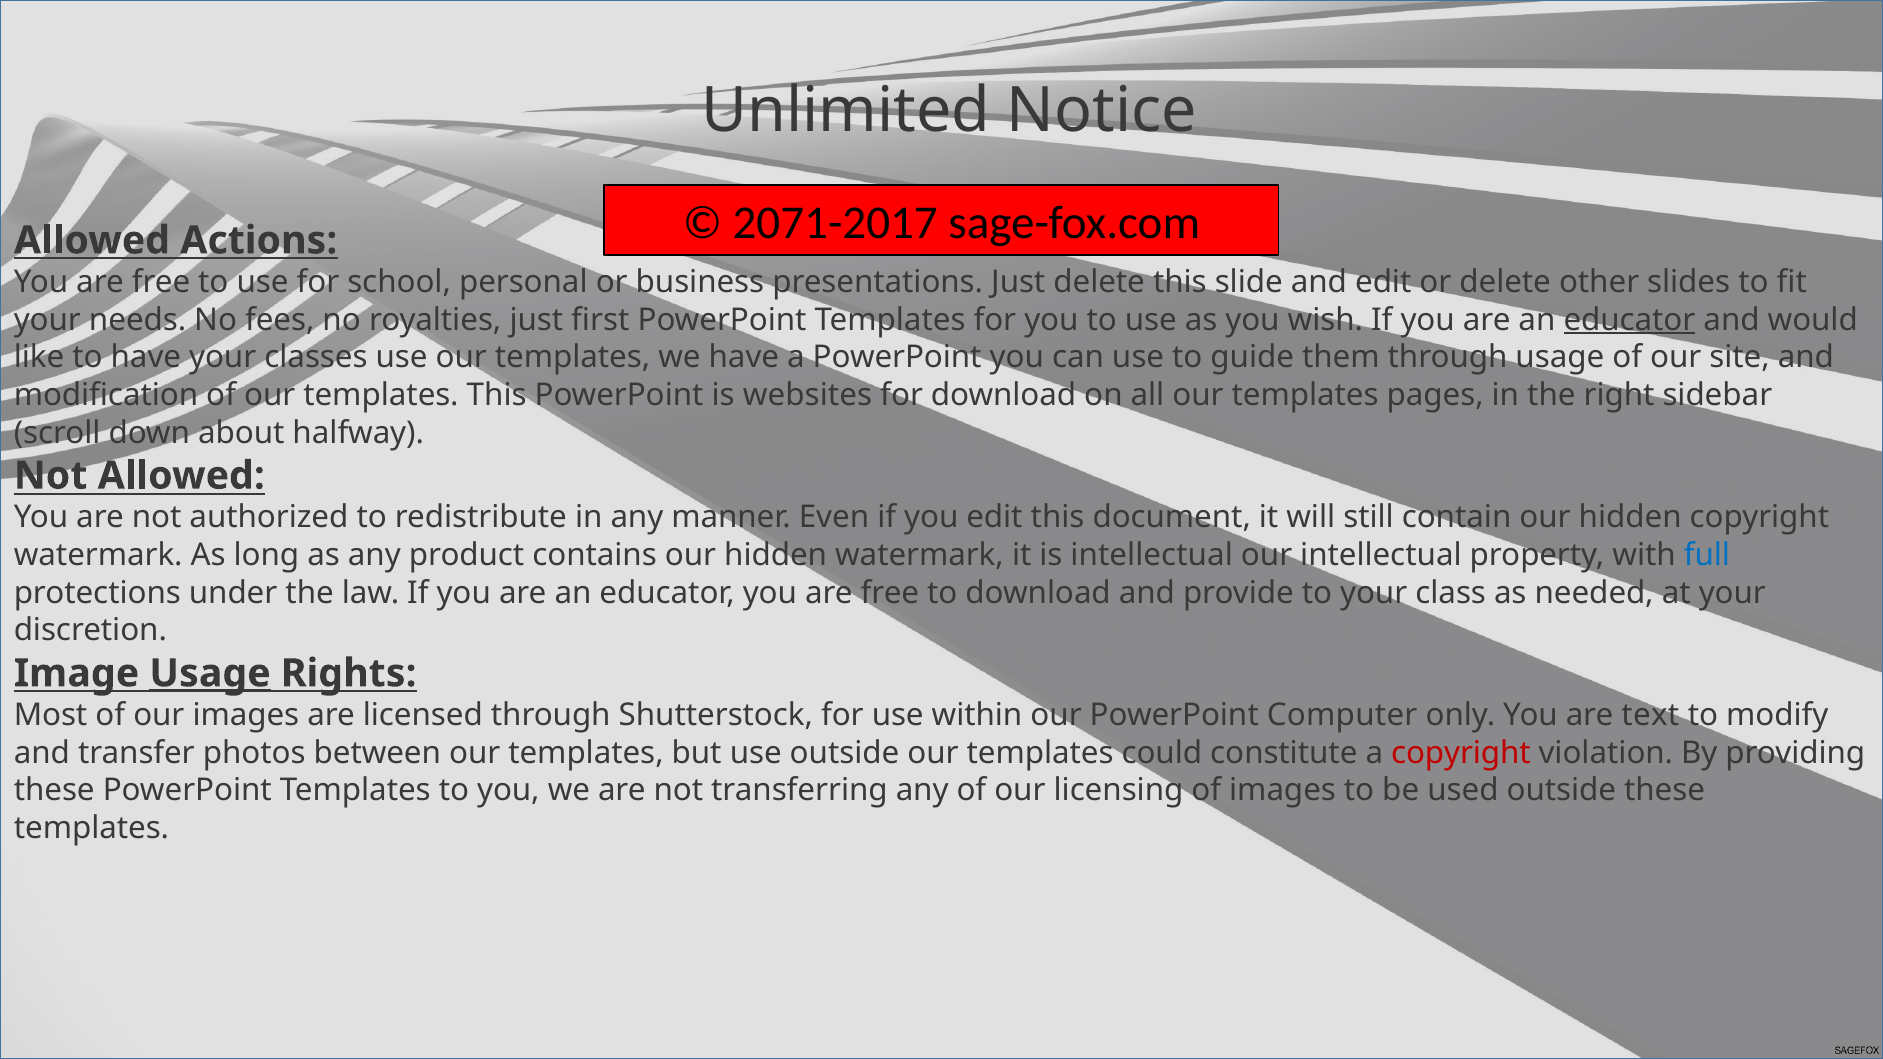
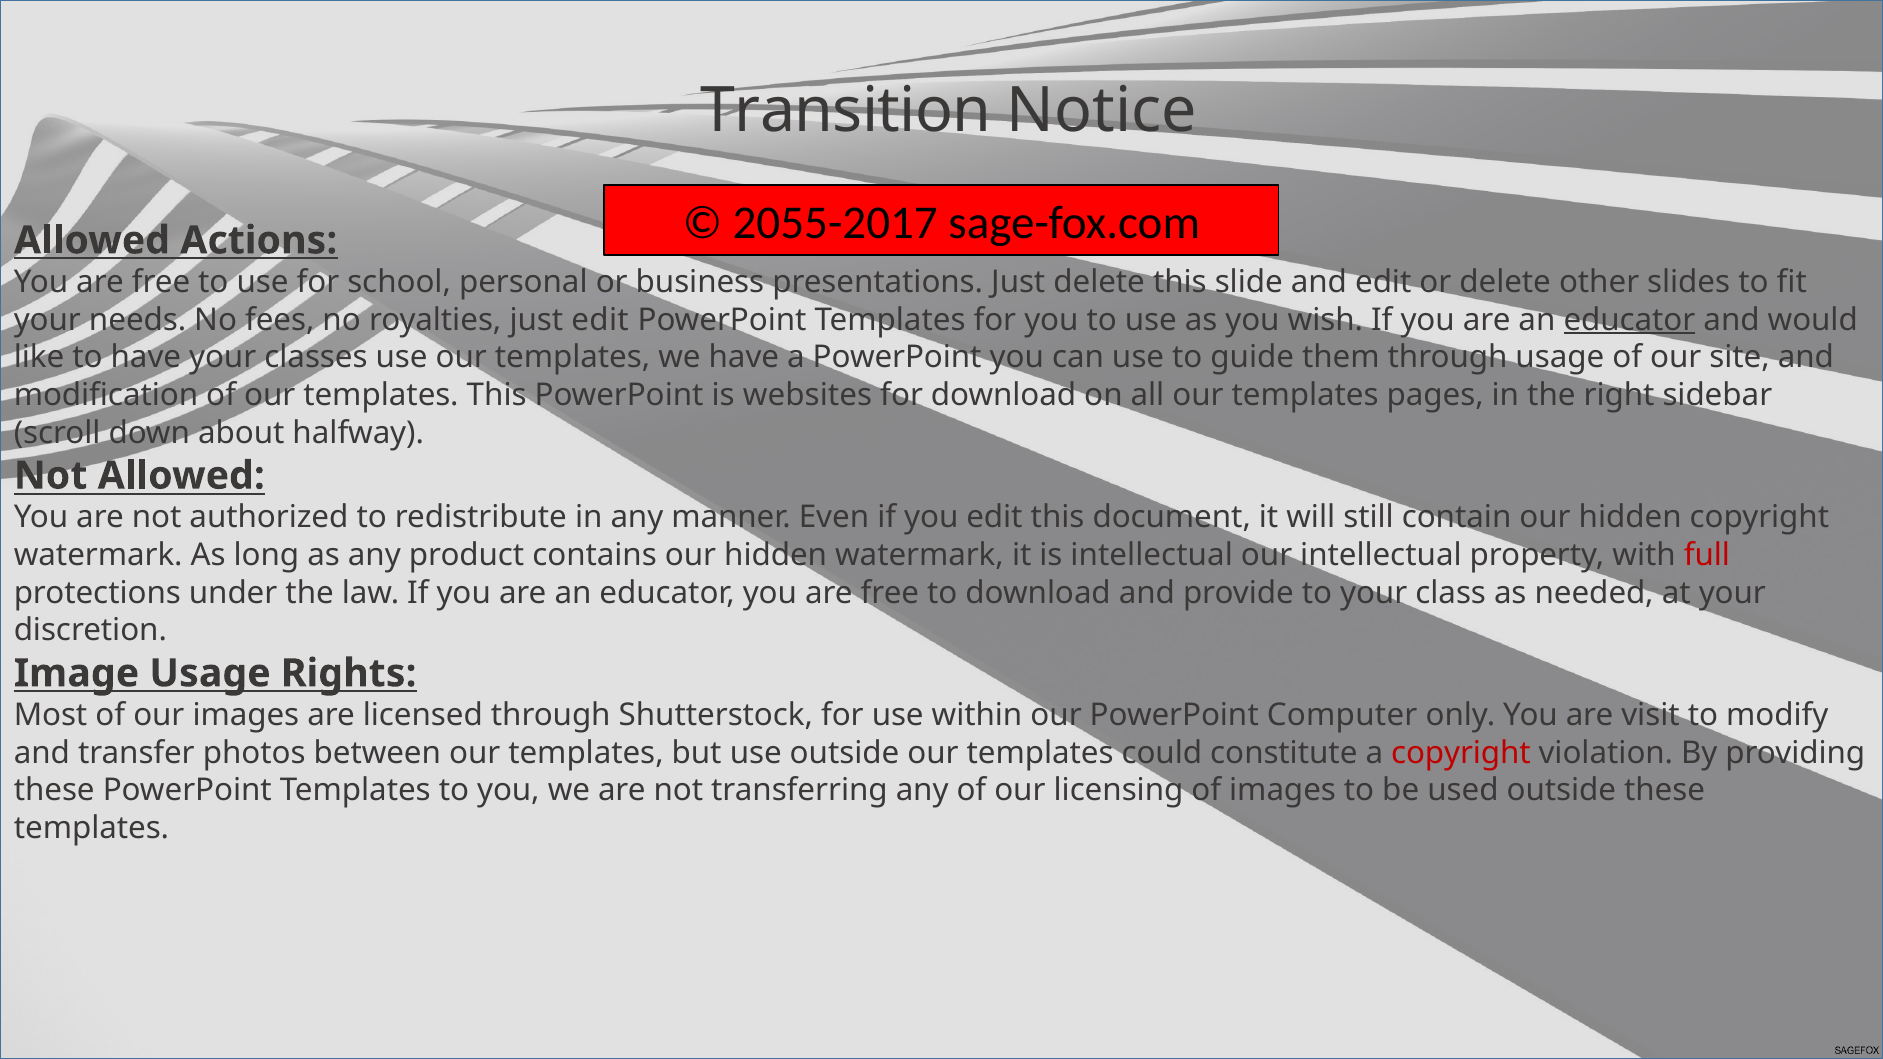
Unlimited: Unlimited -> Transition (846, 111)
2071-2017: 2071-2017 -> 2055-2017 (835, 223)
just first: first -> edit (600, 320)
full colour: blue -> red (1707, 555)
Usage underline: present -> none (210, 673)
text: text -> visit (1650, 715)
